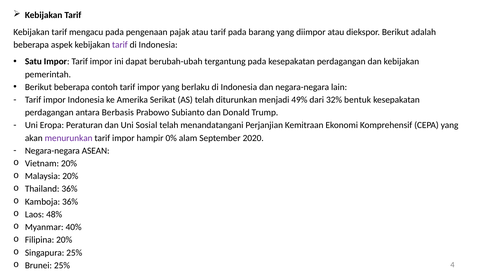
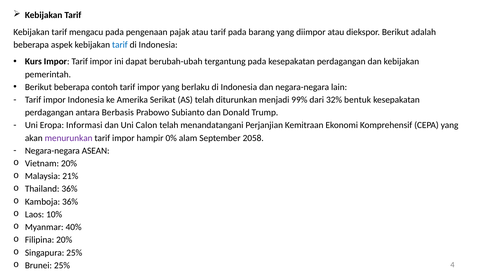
tarif colour: purple -> blue (120, 45)
Satu: Satu -> Kurs (33, 62)
49%: 49% -> 99% (299, 100)
Peraturan: Peraturan -> Informasi (84, 125)
Sosial: Sosial -> Calon (146, 125)
2020: 2020 -> 2058 (253, 138)
Malaysia 20%: 20% -> 21% (70, 176)
48%: 48% -> 10% (54, 214)
